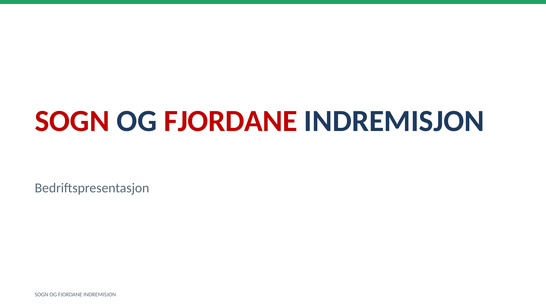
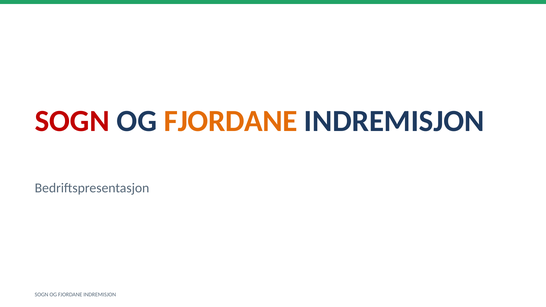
FJORDANE colour: red -> orange (231, 121)
